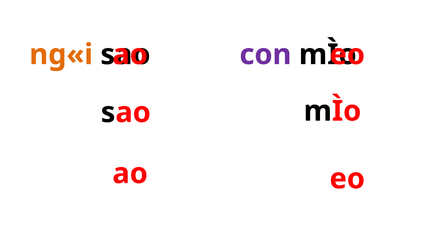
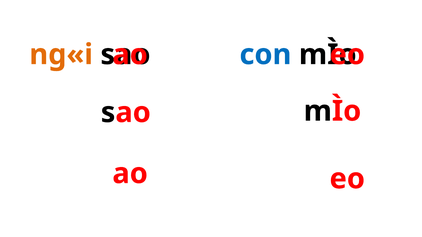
con colour: purple -> blue (265, 55)
